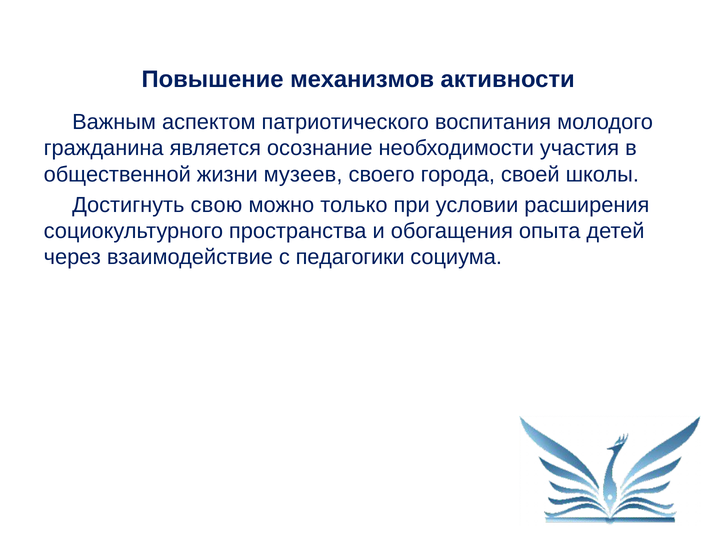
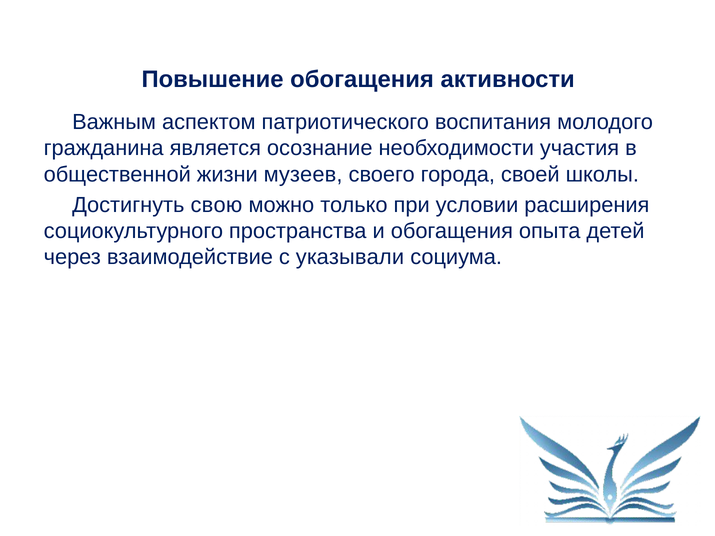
Повышение механизмов: механизмов -> обогащения (362, 79)
педагогики: педагогики -> указывали (350, 257)
